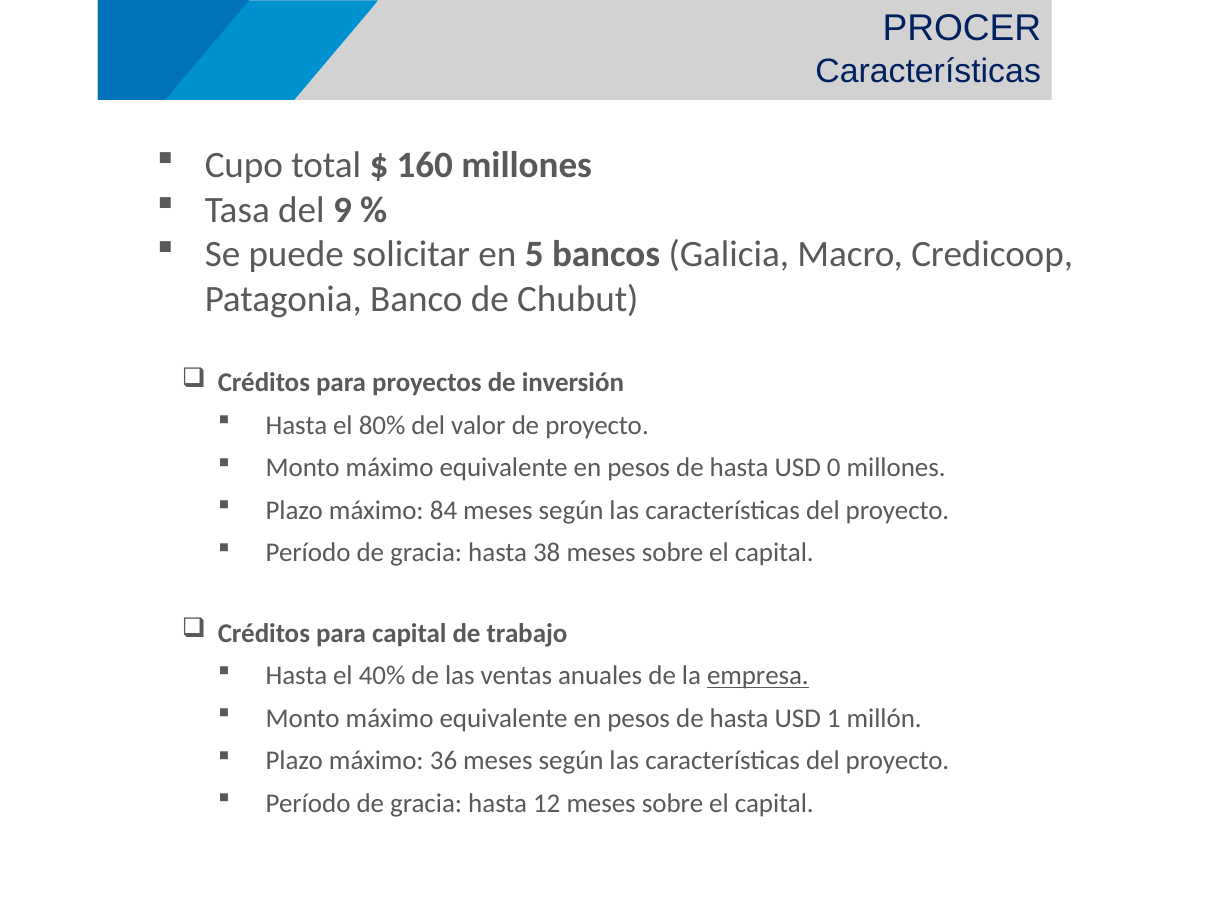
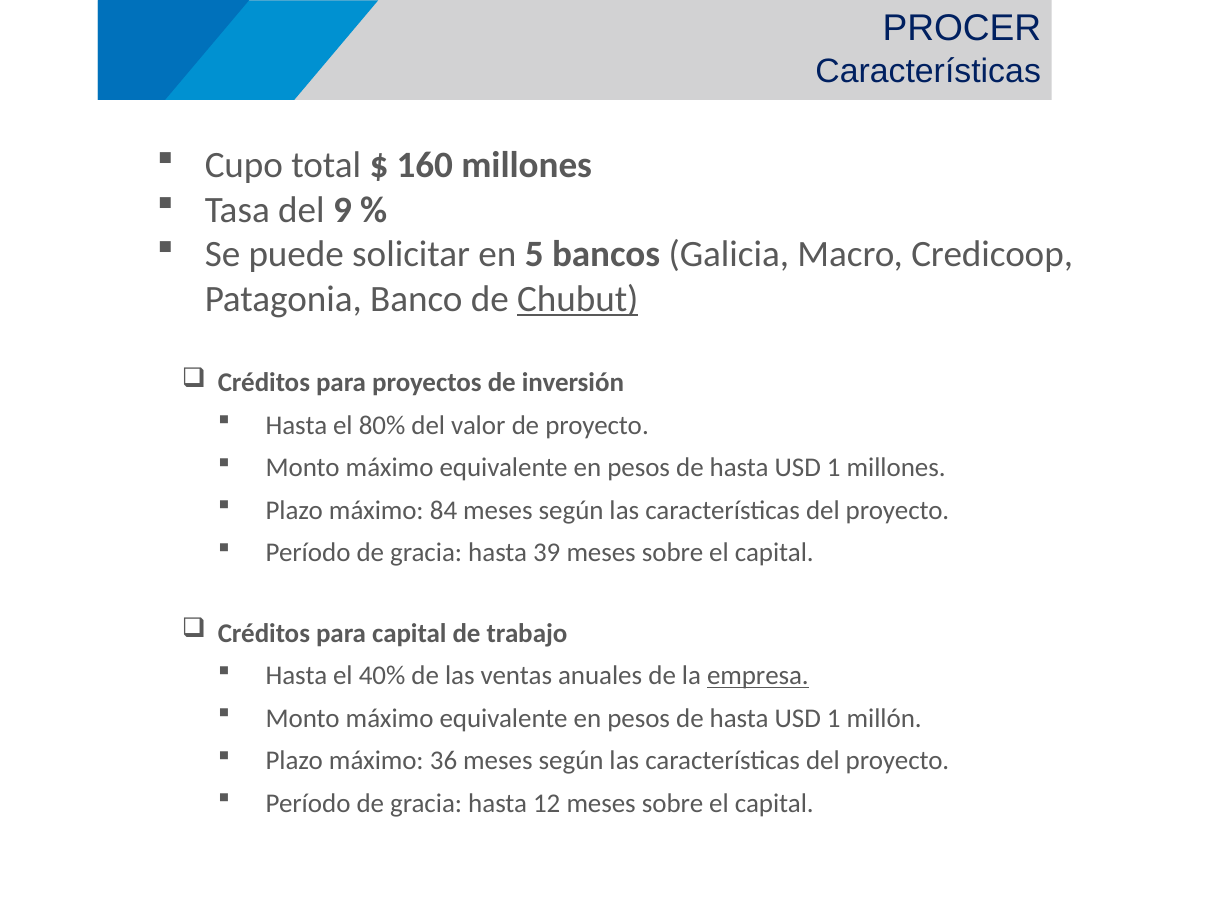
Chubut underline: none -> present (578, 299)
0: 0 -> 1 (834, 468)
38: 38 -> 39 (547, 553)
